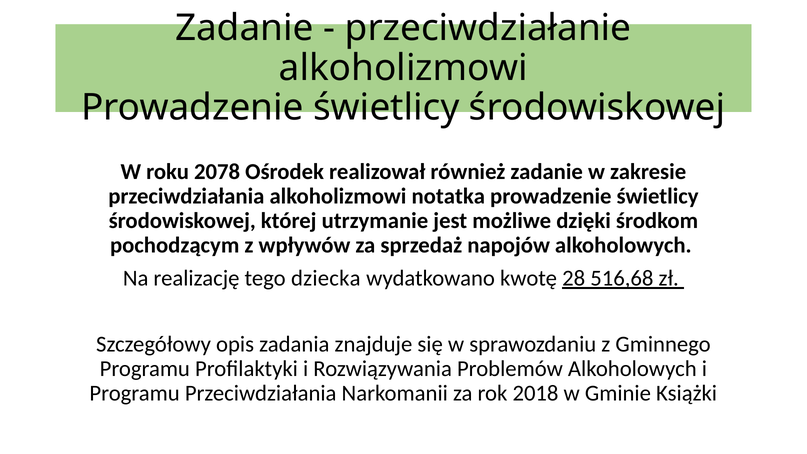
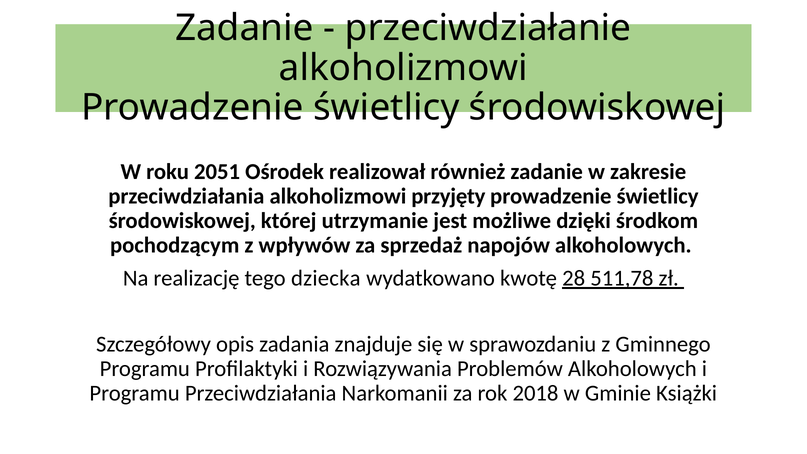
2078: 2078 -> 2051 (217, 172)
notatka: notatka -> przyjęty (448, 196)
516,68: 516,68 -> 511,78 (622, 278)
